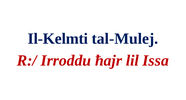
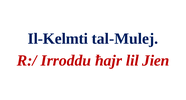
Issa: Issa -> Jien (156, 61)
